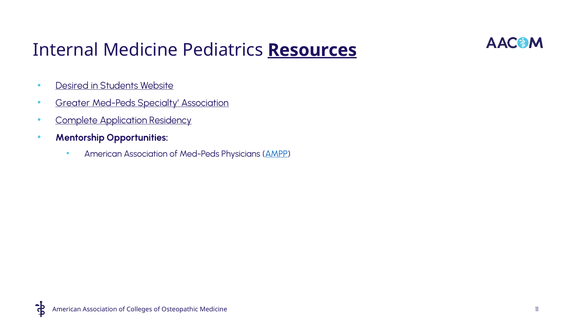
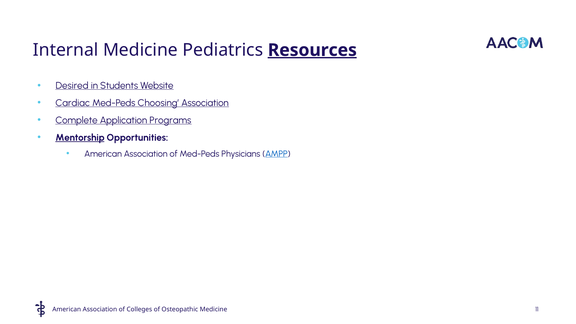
Greater: Greater -> Cardiac (73, 103)
Specialty: Specialty -> Choosing (158, 103)
Residency: Residency -> Programs (170, 120)
Mentorship underline: none -> present (80, 138)
